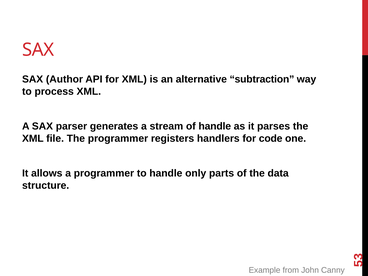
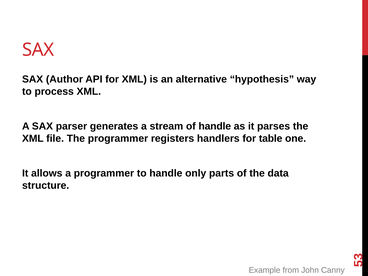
subtraction: subtraction -> hypothesis (262, 79)
code: code -> table (271, 139)
